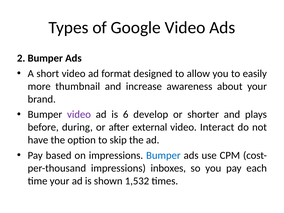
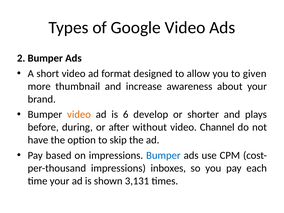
easily: easily -> given (255, 74)
video colour: purple -> orange (79, 114)
external: external -> without (150, 127)
Interact: Interact -> Channel (217, 127)
1,532: 1,532 -> 3,131 (137, 181)
